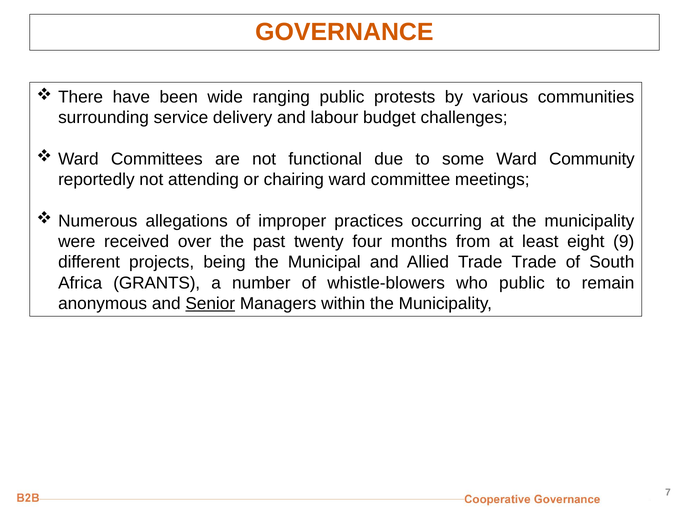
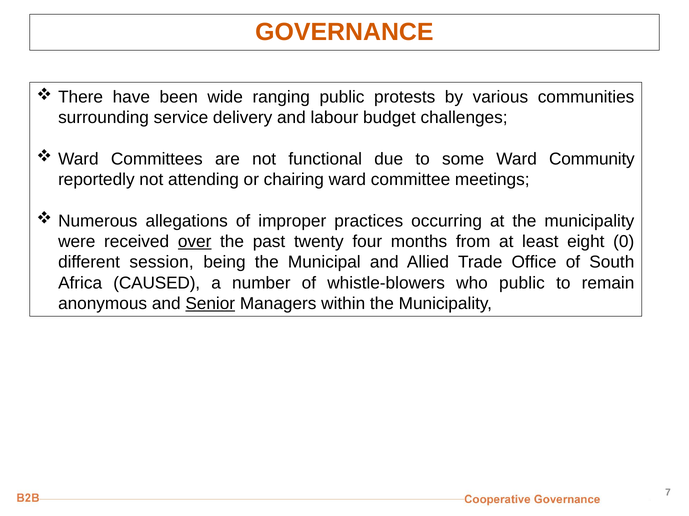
over underline: none -> present (195, 242)
9: 9 -> 0 (624, 242)
projects: projects -> session (162, 263)
Trade Trade: Trade -> Office (534, 263)
GRANTS: GRANTS -> CAUSED (157, 283)
